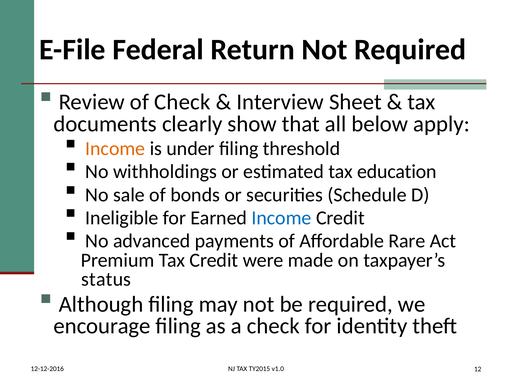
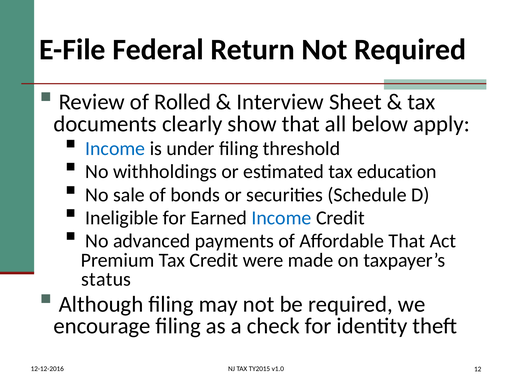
of Check: Check -> Rolled (183, 102)
Income colour: orange -> blue (115, 149)
Affordable Rare: Rare -> That (407, 241)
